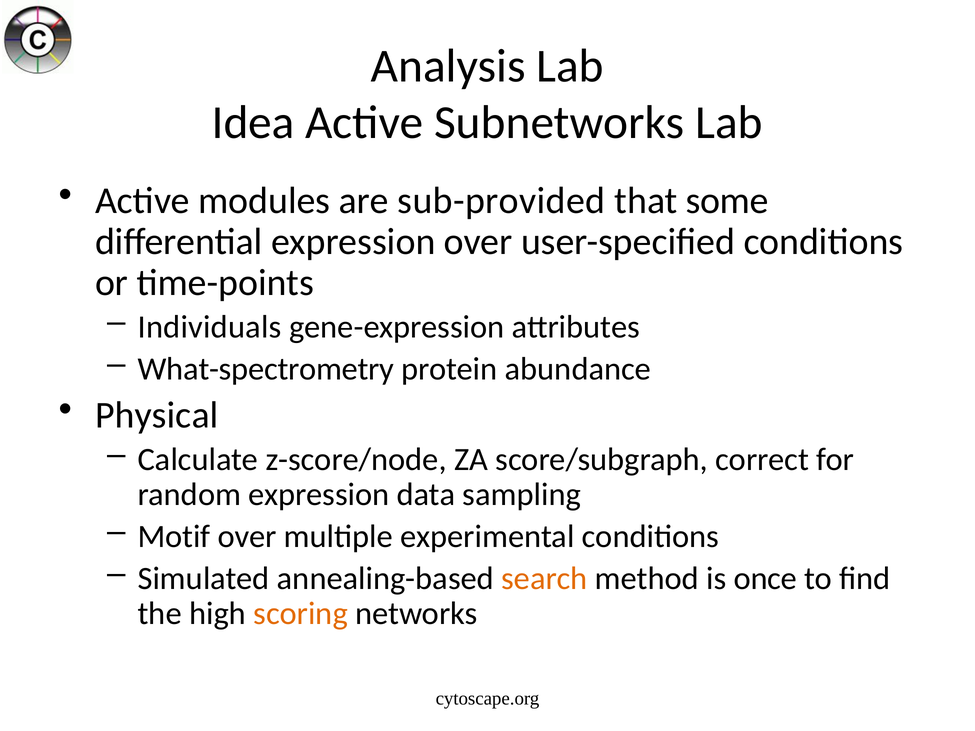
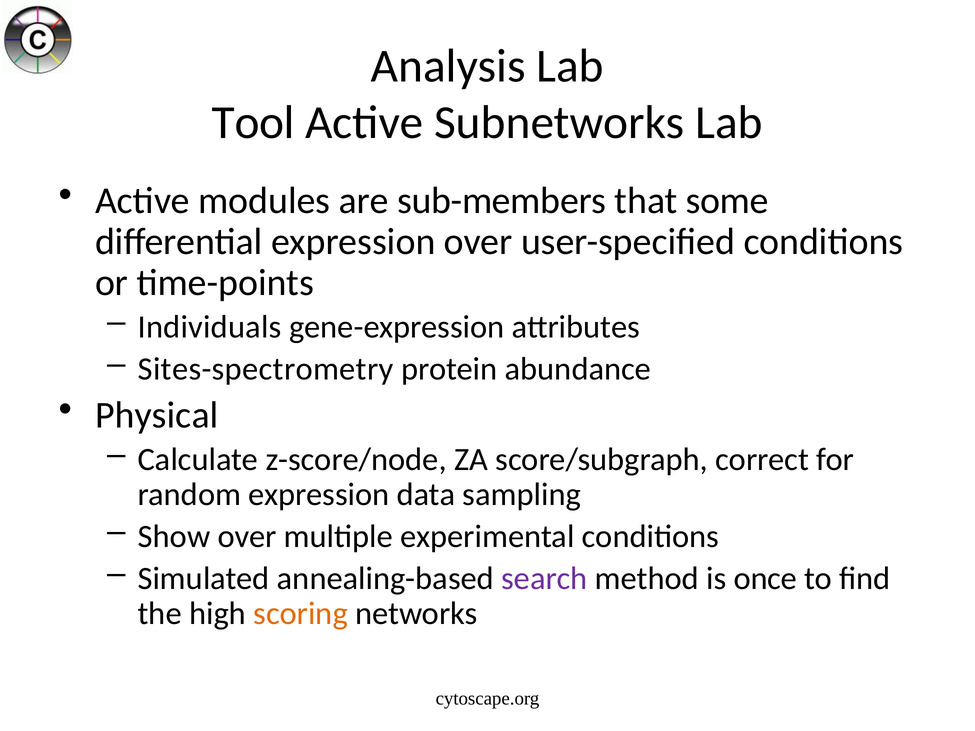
Idea: Idea -> Tool (253, 123)
sub-provided: sub-provided -> sub-members (502, 201)
What-spectrometry: What-spectrometry -> Sites-spectrometry (266, 369)
Motif: Motif -> Show (174, 537)
search colour: orange -> purple (544, 578)
